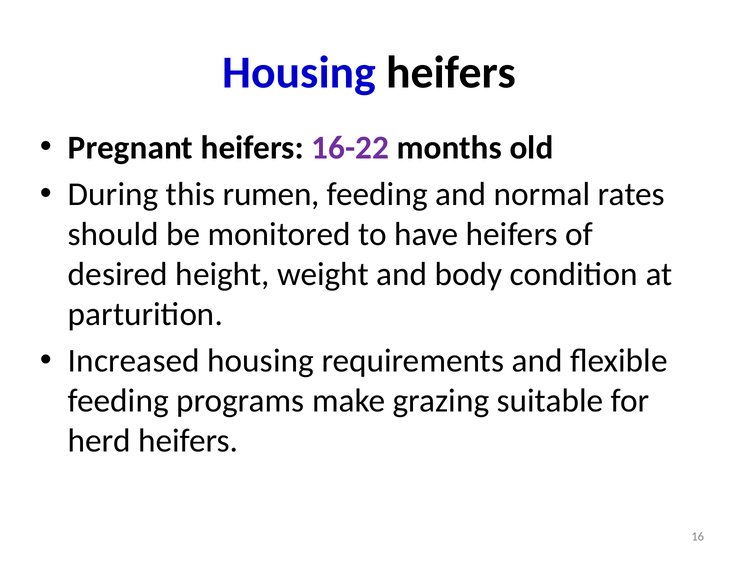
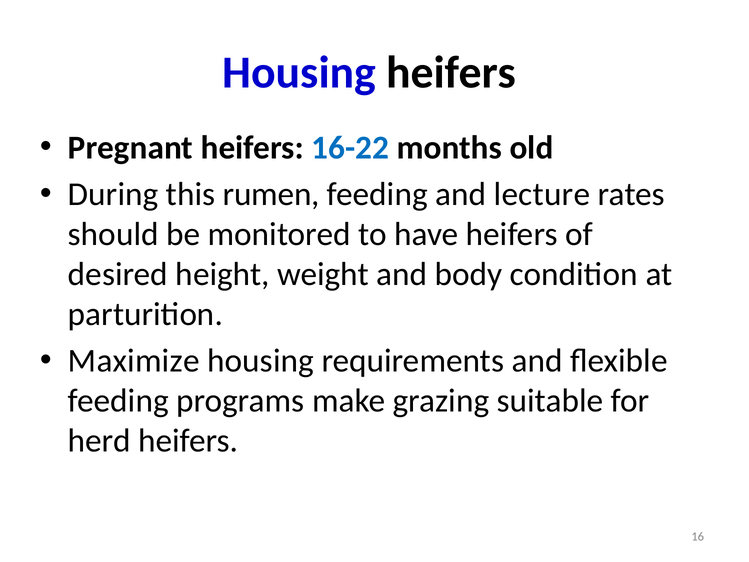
16-22 colour: purple -> blue (350, 148)
normal: normal -> lecture (542, 194)
Increased: Increased -> Maximize (134, 361)
